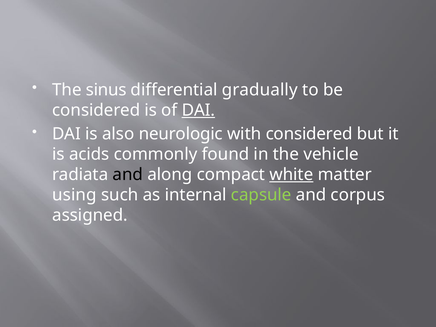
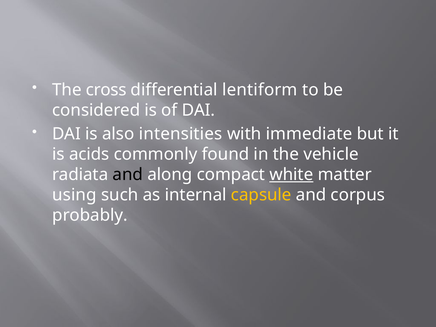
sinus: sinus -> cross (106, 90)
gradually: gradually -> lentiform (260, 90)
DAI underline: present -> none (198, 110)
neurologic: neurologic -> intensities (181, 134)
with considered: considered -> immediate (309, 134)
capsule colour: light green -> yellow (261, 195)
assigned: assigned -> probably (90, 215)
